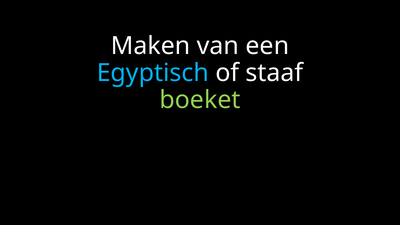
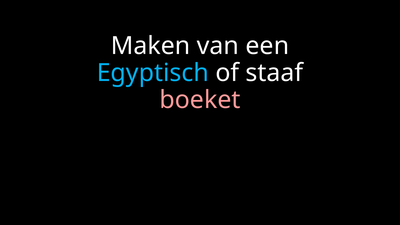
boeket colour: light green -> pink (200, 100)
